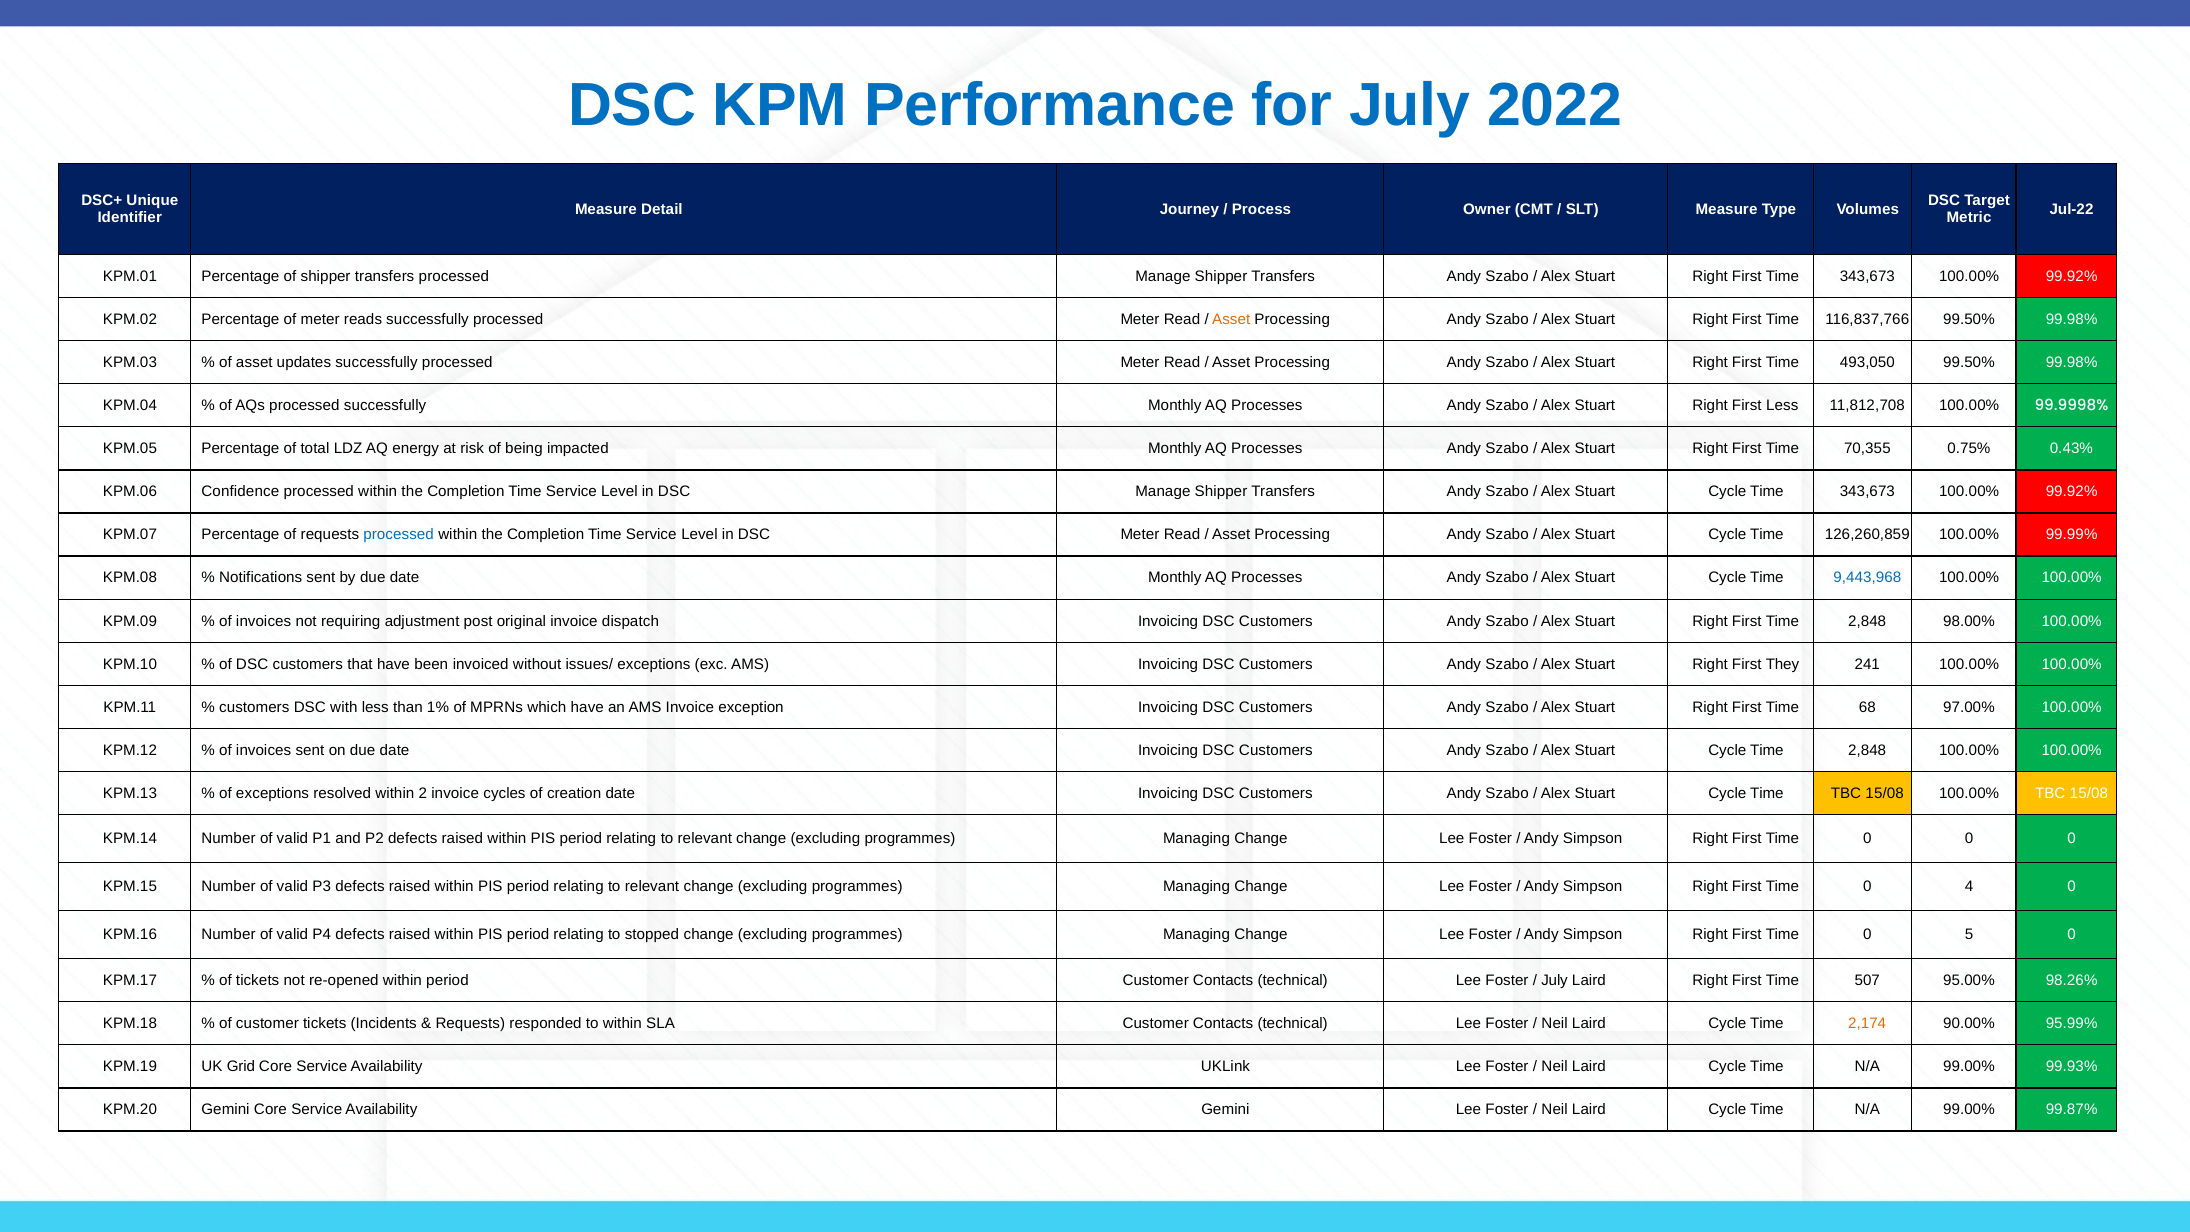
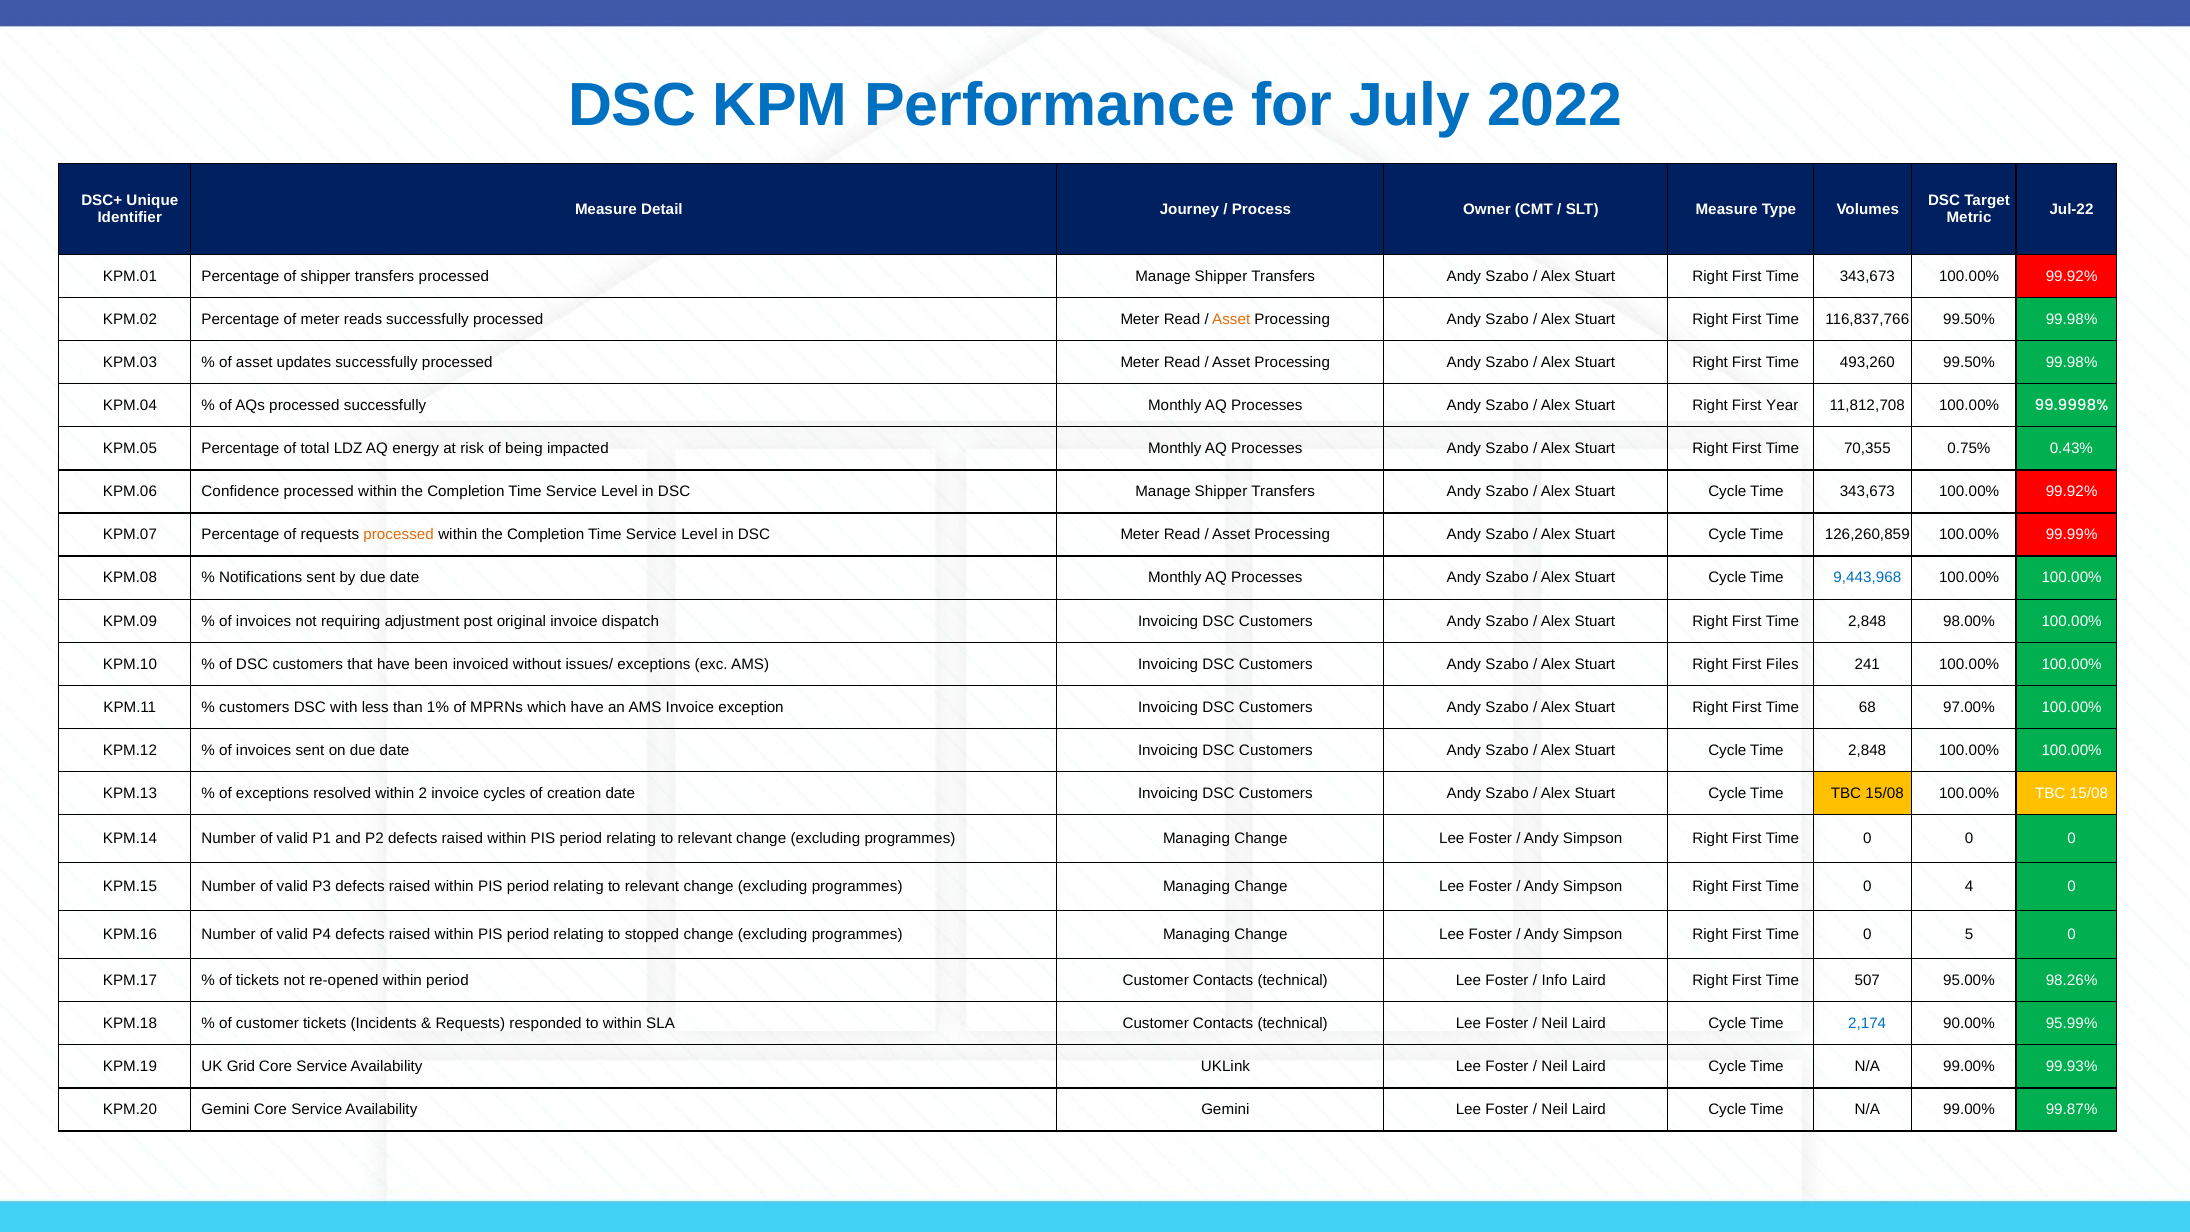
493,050: 493,050 -> 493,260 (1867, 362)
First Less: Less -> Year (1782, 405)
processed colour: blue -> orange (399, 535)
They: They -> Files (1782, 664)
July: July -> Info (1554, 980)
2,174 colour: orange -> blue (1867, 1023)
